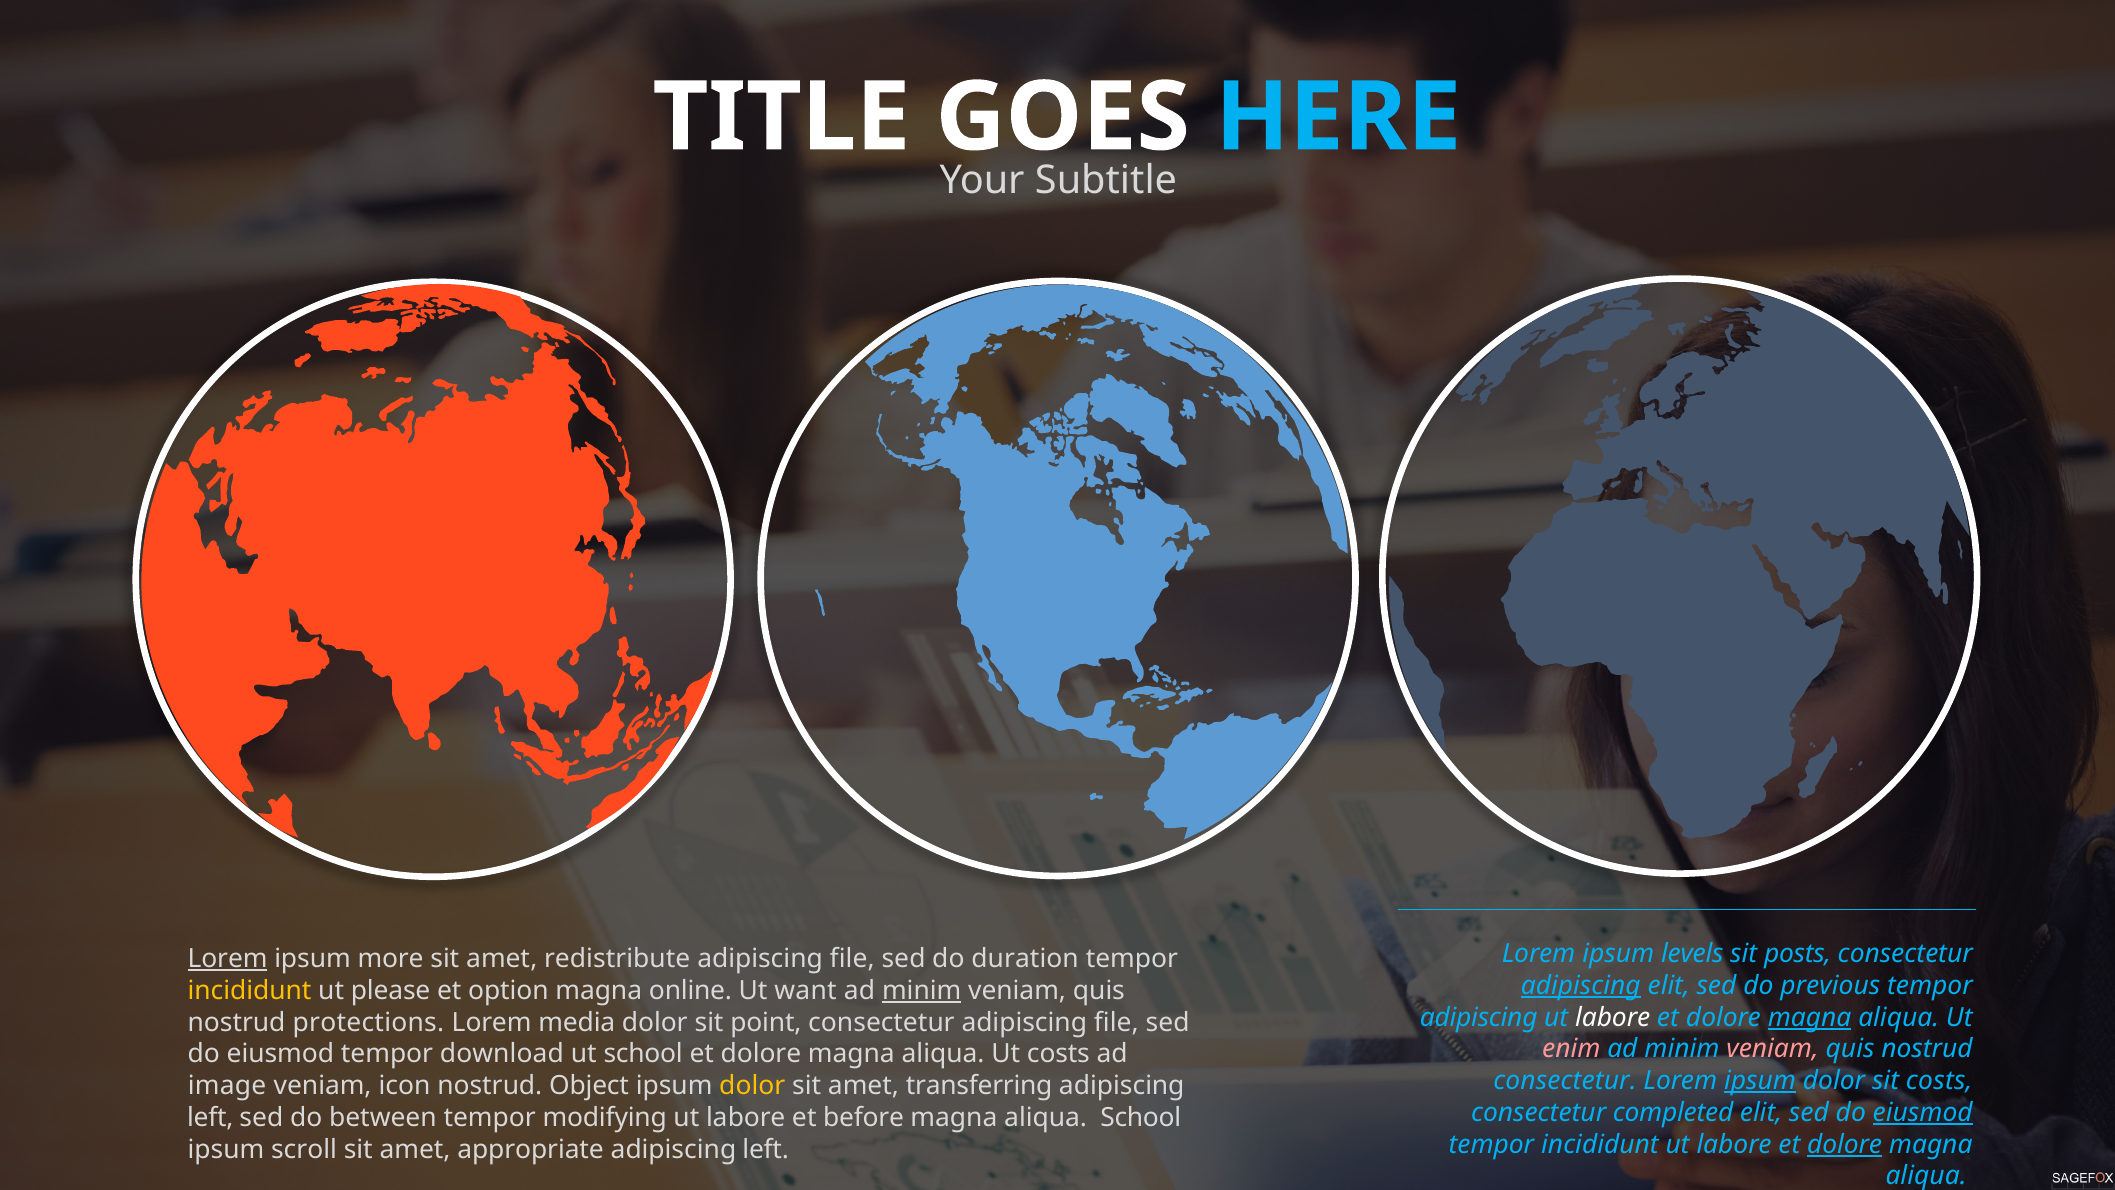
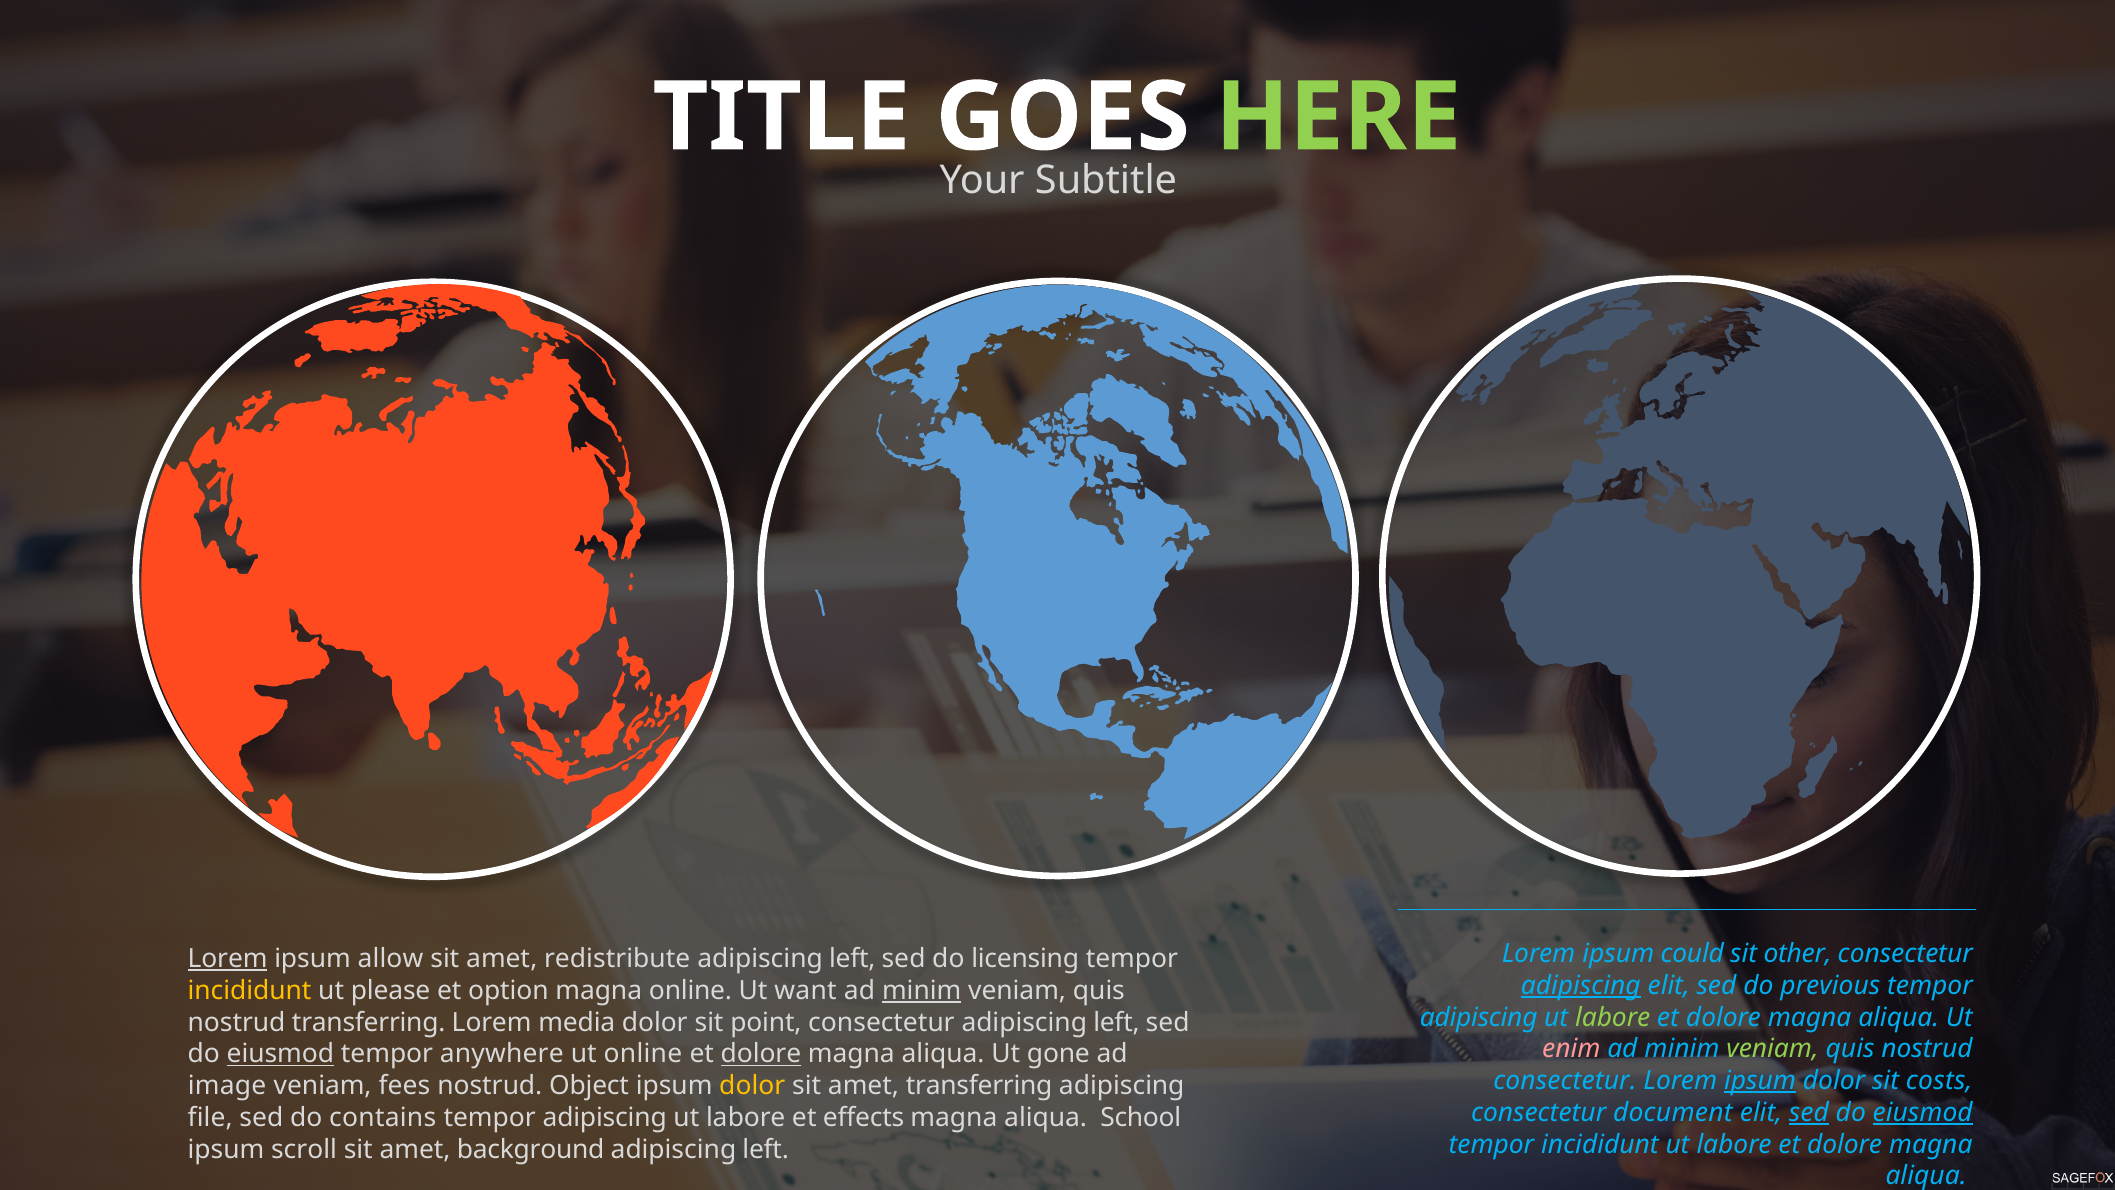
HERE colour: light blue -> light green (1338, 117)
levels: levels -> could (1692, 954)
posts: posts -> other (1798, 954)
more: more -> allow (390, 959)
file: file -> left (852, 959)
duration: duration -> licensing (1025, 959)
labore colour: white -> light green (1613, 1017)
magna underline: present -> none (1810, 1017)
nostrud protections: protections -> transferring (369, 1022)
consectetur adipiscing file: file -> left (1116, 1022)
veniam colour: pink -> light green (1773, 1049)
eiusmod underline: none -> present (280, 1054)
download: download -> anywhere (502, 1054)
ut school: school -> online (643, 1054)
dolore underline: none -> present (761, 1054)
Ut costs: costs -> gone (1058, 1054)
icon: icon -> fees (404, 1086)
completed: completed -> document (1673, 1112)
sed underline: none -> present (1809, 1112)
left: left -> file (210, 1117)
between: between -> contains (383, 1117)
modifying: modifying -> adipiscing (605, 1117)
before: before -> effects (864, 1117)
dolore underline: present -> none (1845, 1144)
appropriate: appropriate -> background (531, 1149)
